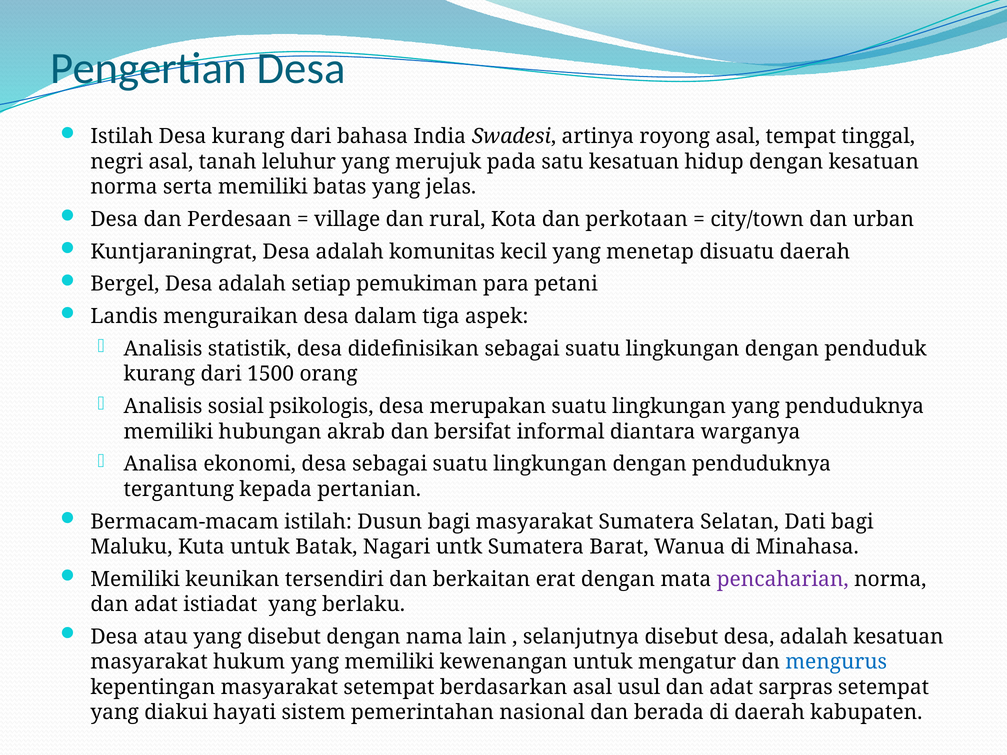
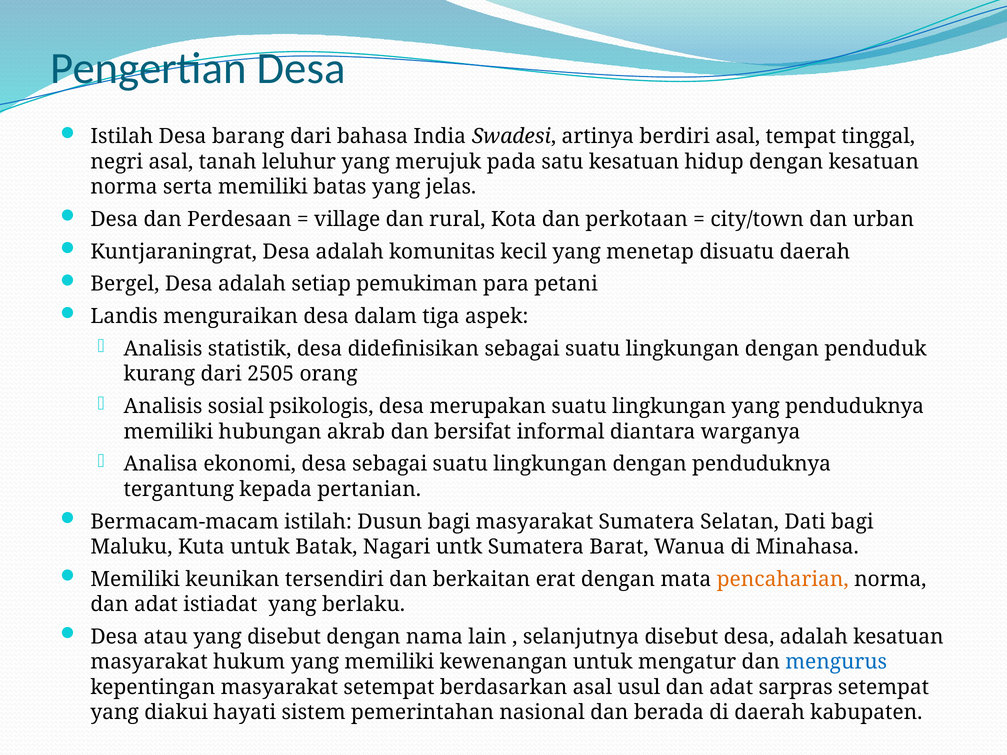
Desa kurang: kurang -> barang (248, 136)
royong: royong -> berdiri (675, 136)
1500: 1500 -> 2505 (271, 374)
pencaharian colour: purple -> orange (783, 579)
